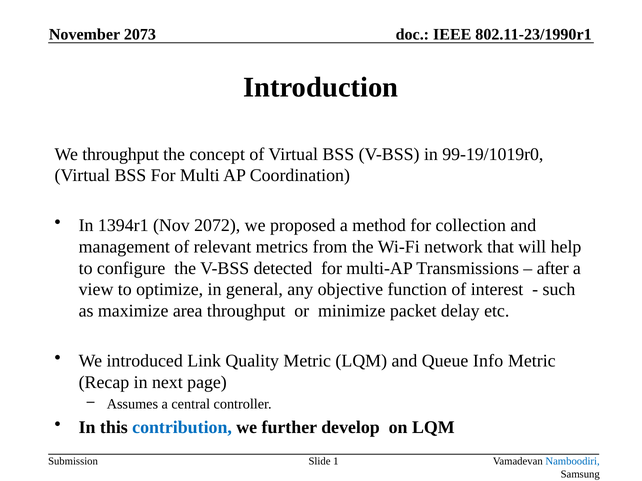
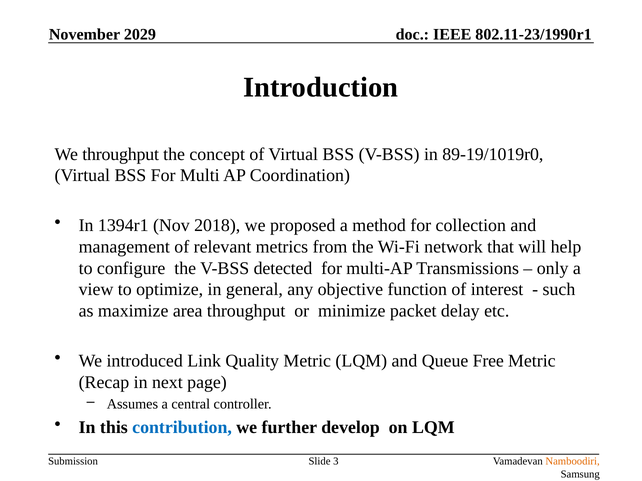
2073: 2073 -> 2029 (140, 34)
99-19/1019r0: 99-19/1019r0 -> 89-19/1019r0 (493, 154)
2072: 2072 -> 2018 (217, 226)
after: after -> only (553, 268)
Info: Info -> Free (488, 361)
1: 1 -> 3 (336, 462)
Namboodiri colour: blue -> orange (573, 462)
